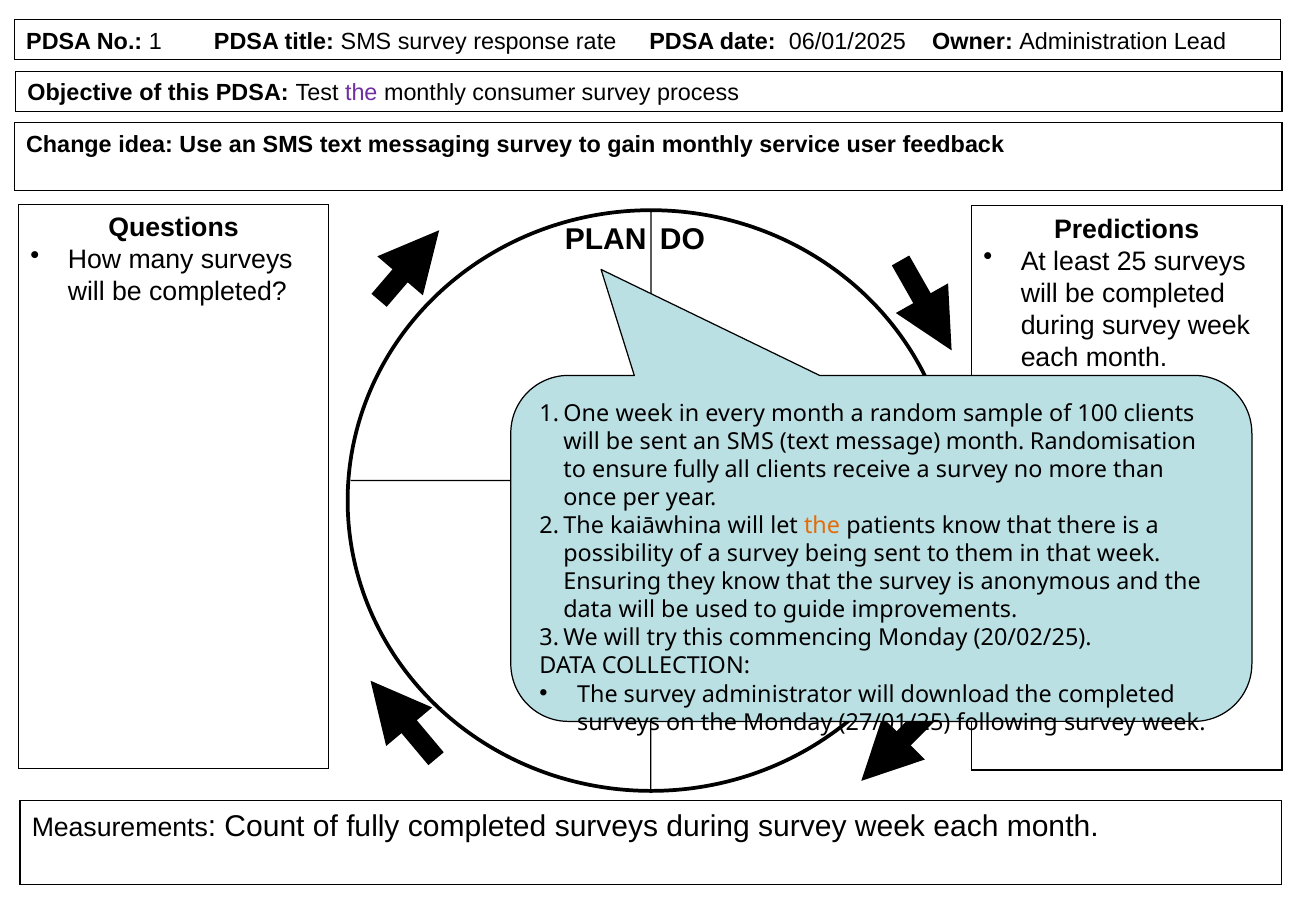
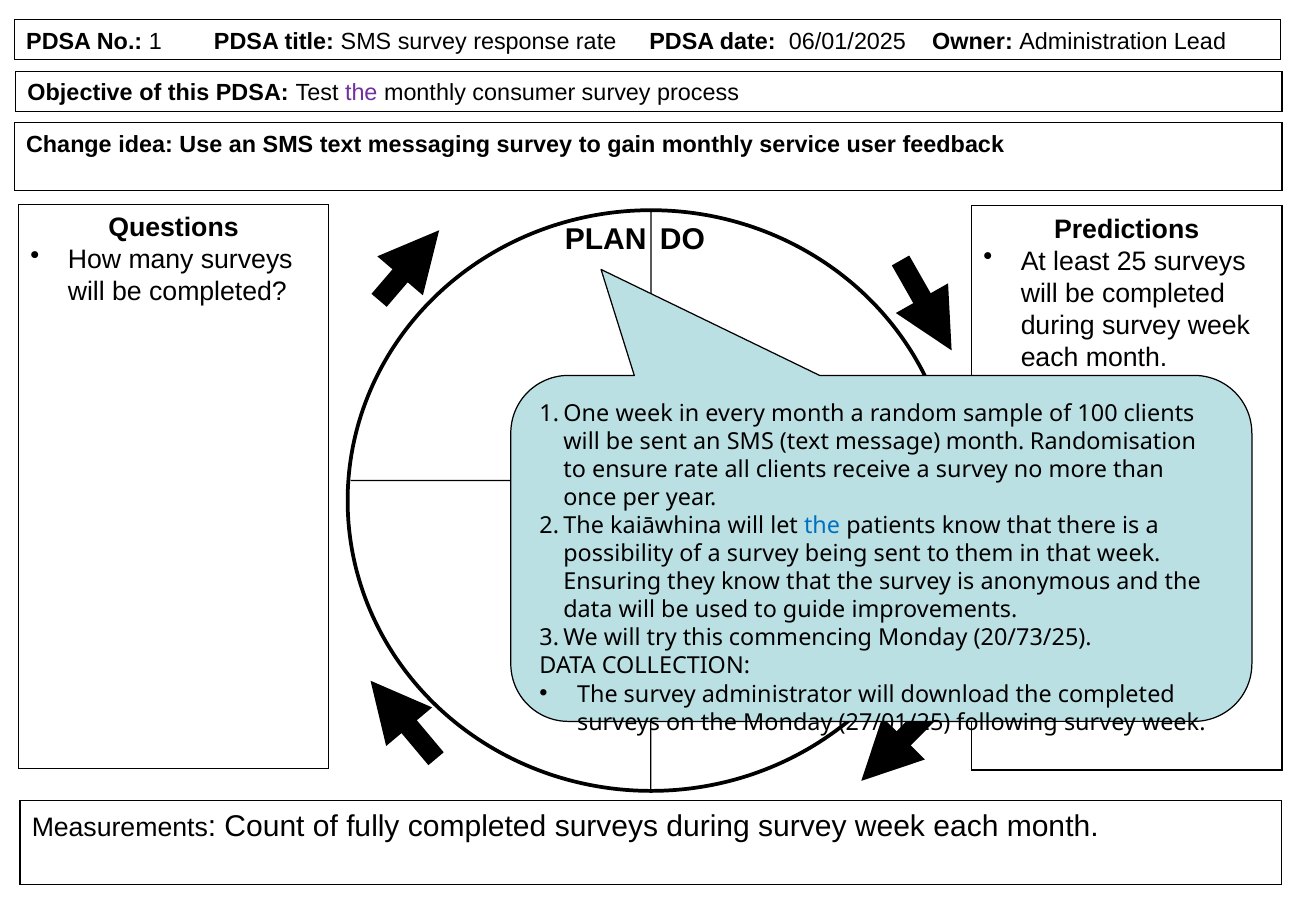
ensure fully: fully -> rate (696, 470)
the colour: orange -> blue (822, 526)
20/02/25: 20/02/25 -> 20/73/25 (1033, 638)
